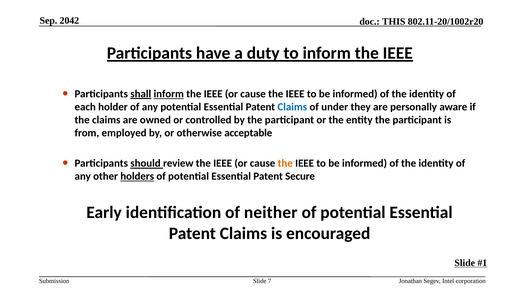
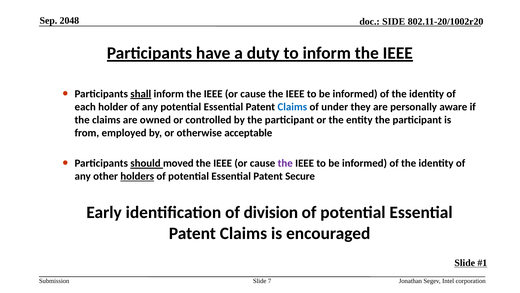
2042: 2042 -> 2048 (69, 21)
THIS: THIS -> SIDE (394, 22)
inform underline: present -> none (169, 94)
review: review -> moved (178, 163)
the colour: orange -> purple (285, 163)
neither: neither -> division (271, 212)
